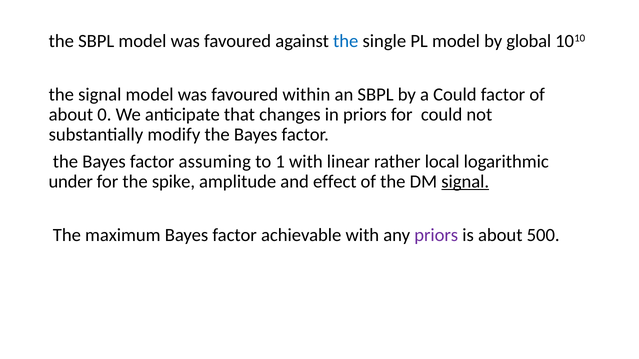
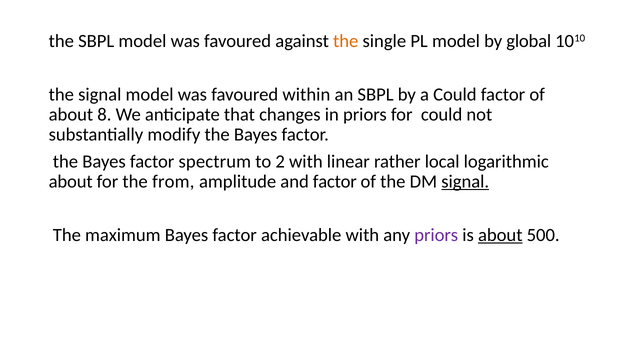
the colour: blue -> orange (346, 41)
0: 0 -> 8 (104, 115)
assuming: assuming -> spectrum (215, 162)
1: 1 -> 2 (280, 162)
under: under -> about (71, 182)
spike: spike -> from (173, 182)
and effect: effect -> factor (335, 182)
about underline: none -> present (500, 235)
